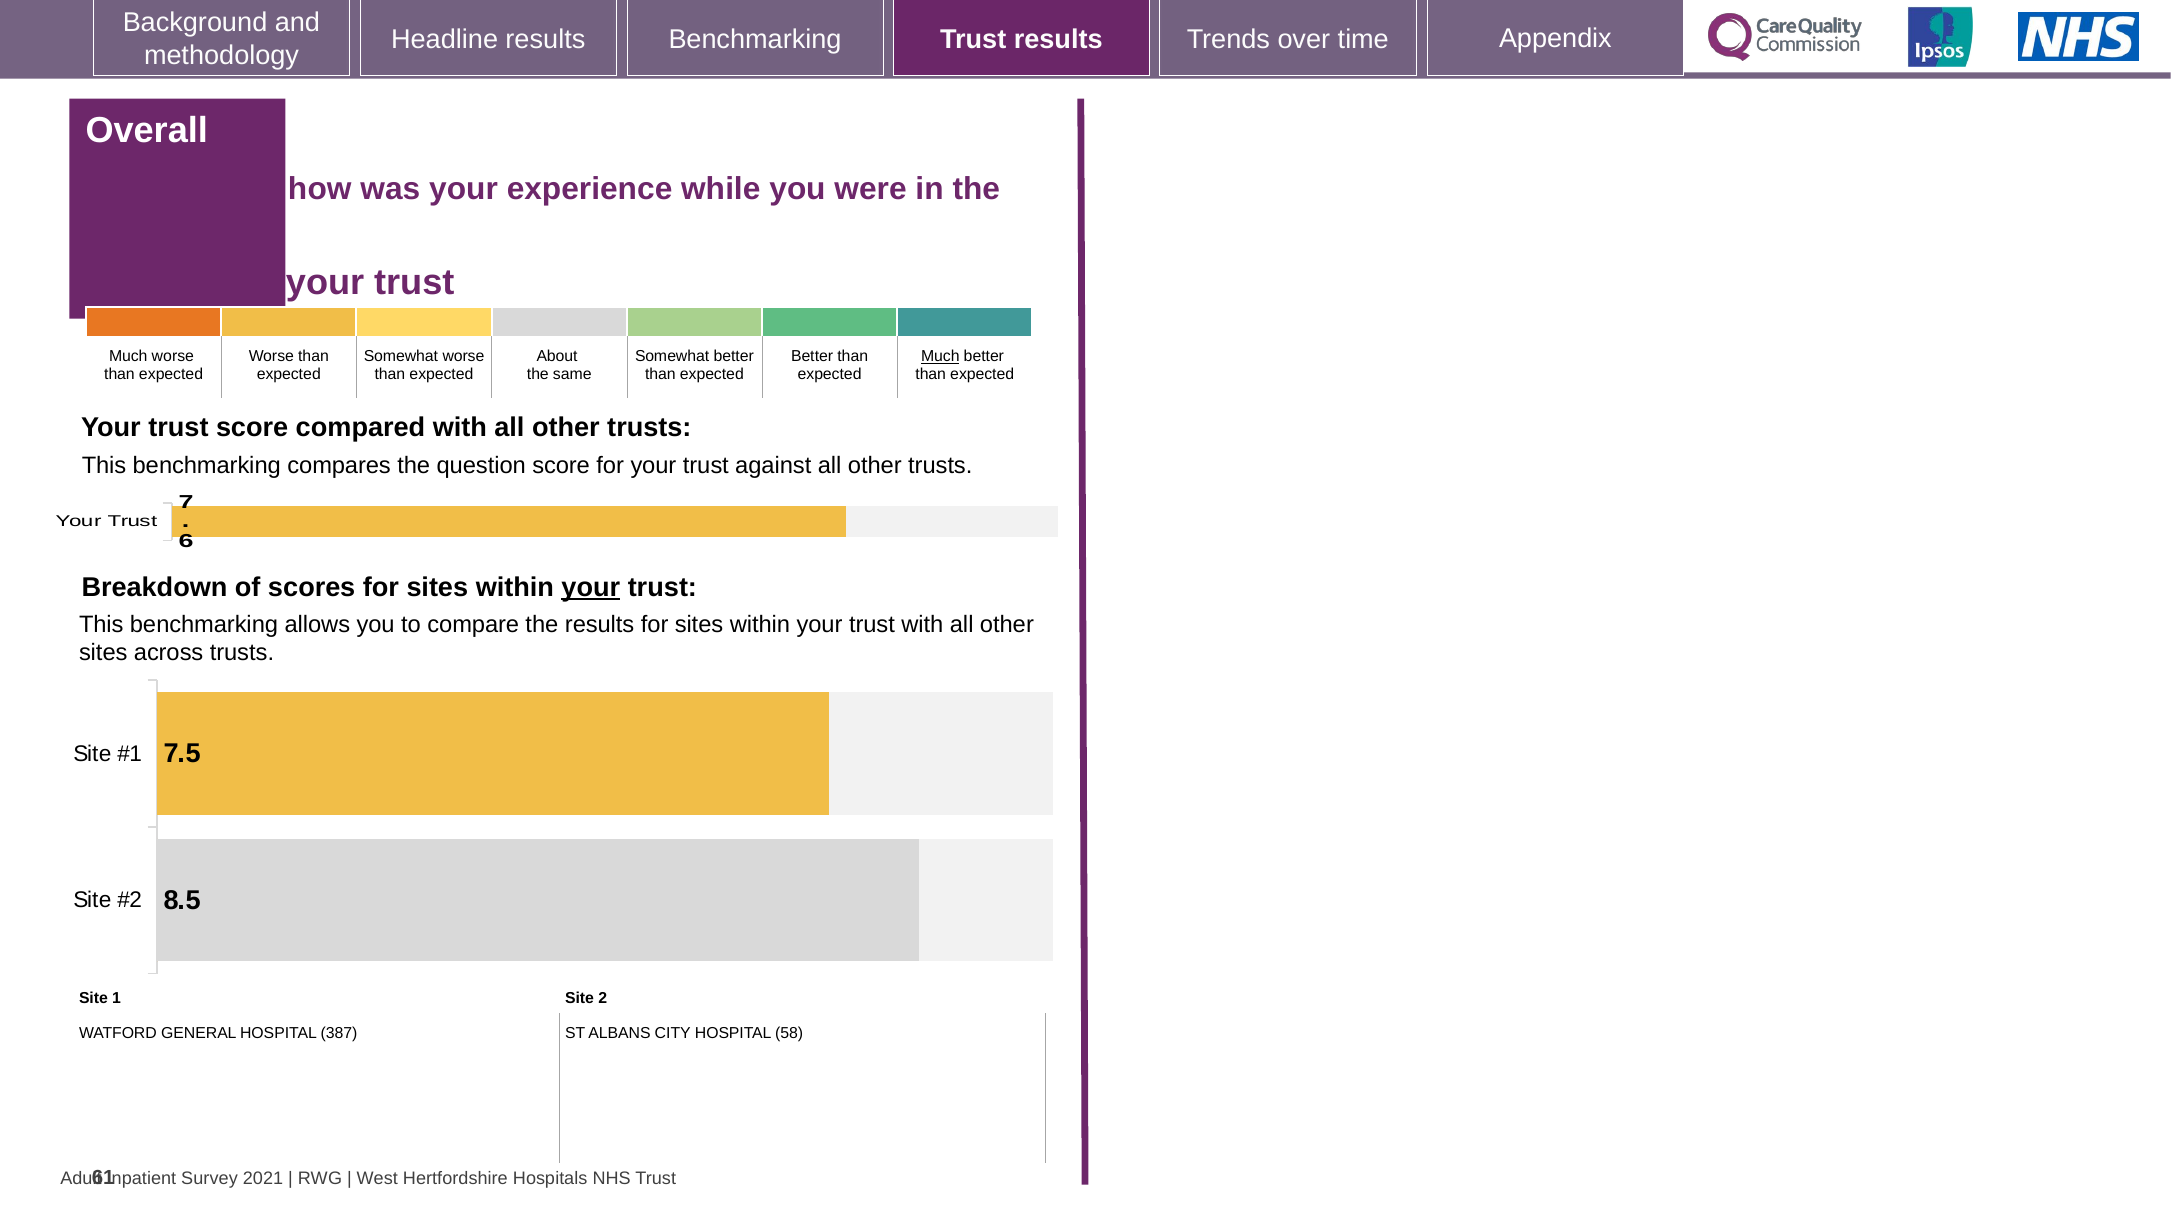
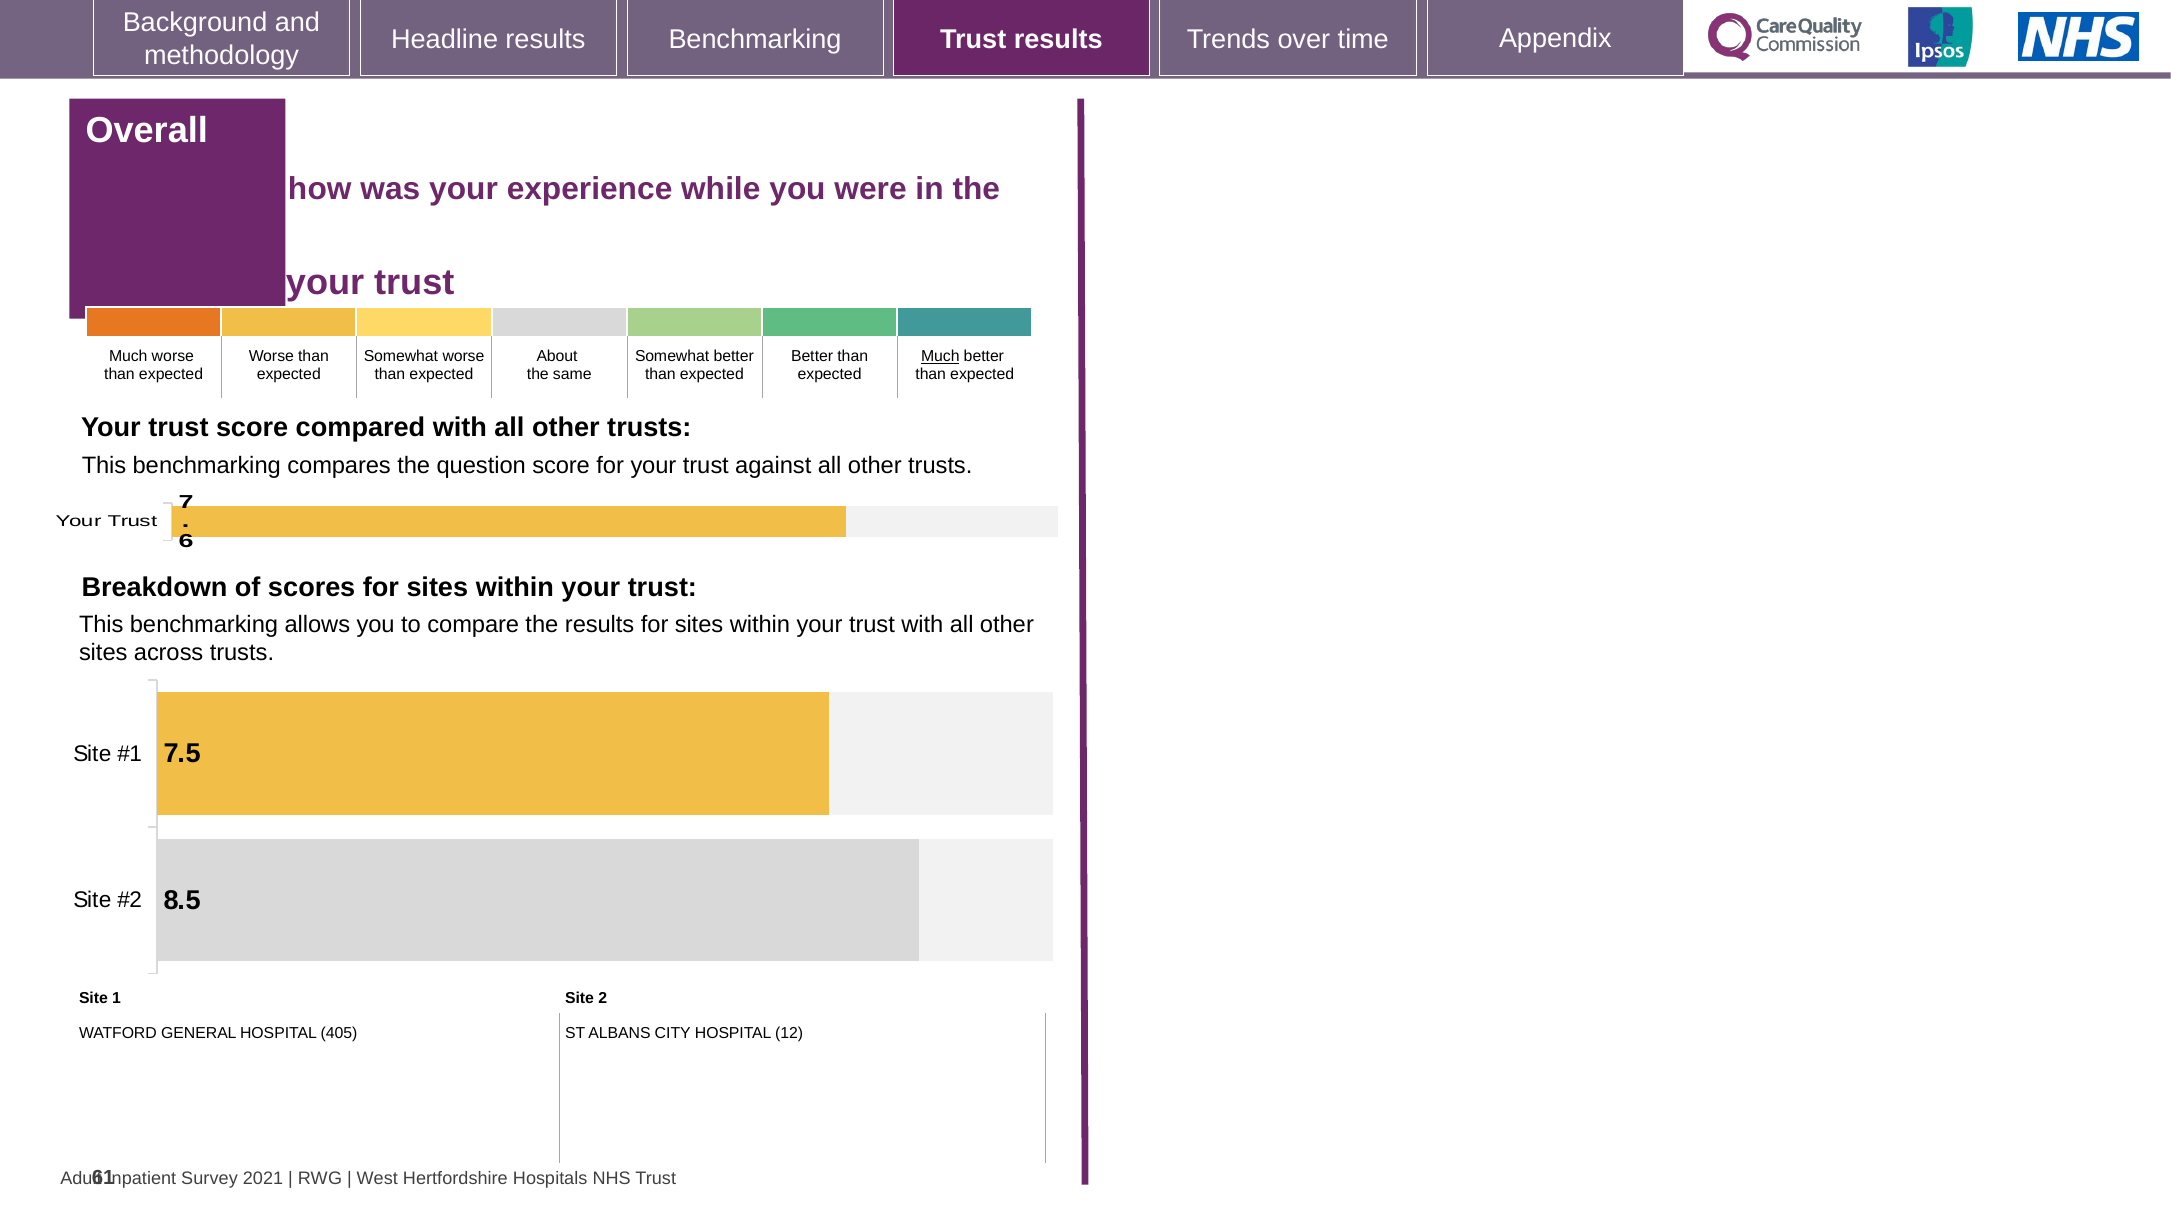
your underline: present -> none (591, 587)
387: 387 -> 405 (339, 1034)
58: 58 -> 12 (789, 1034)
